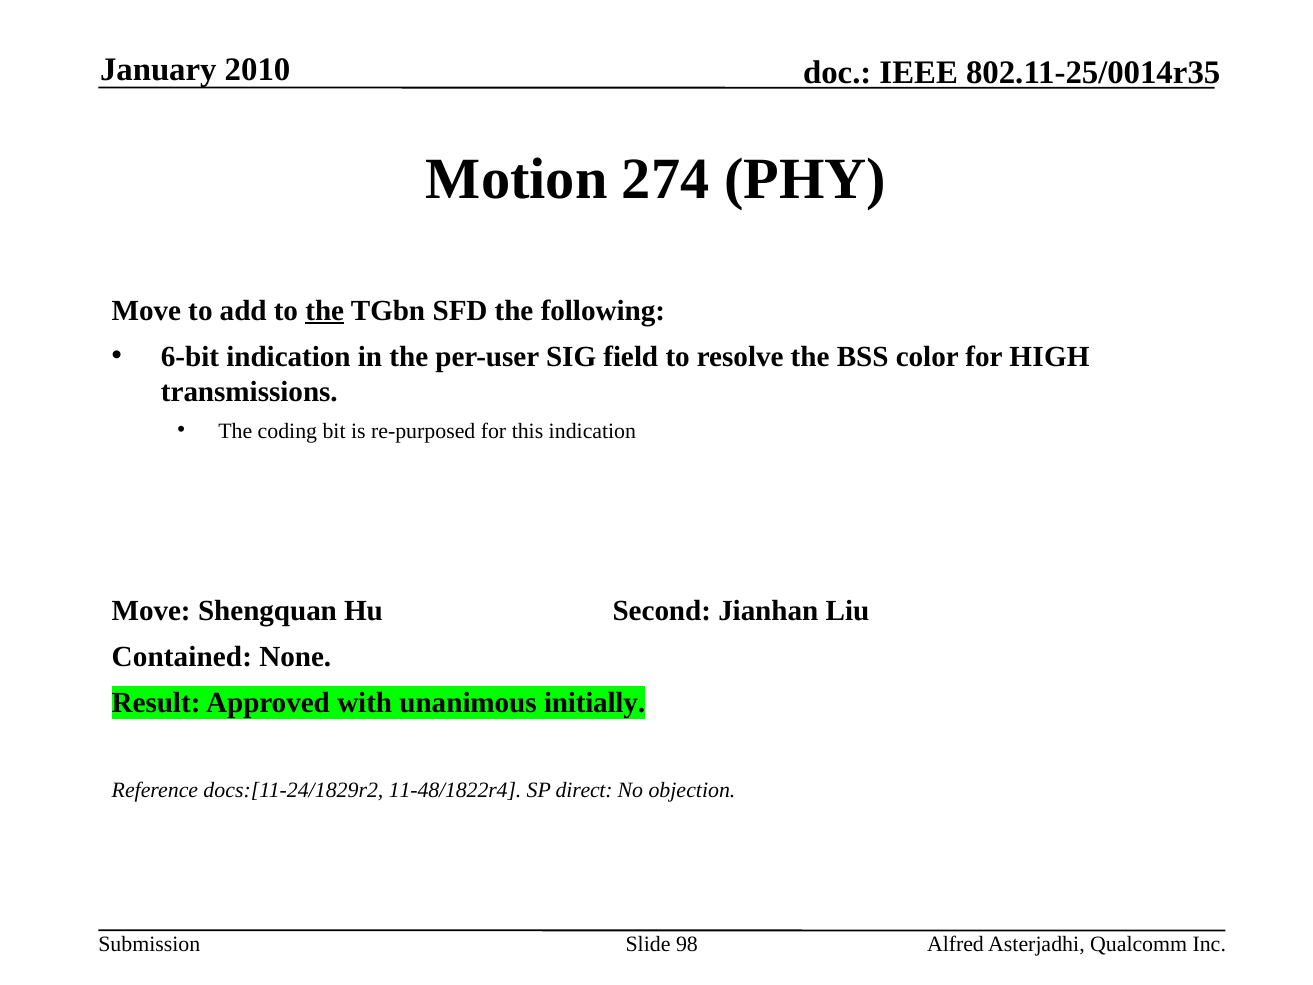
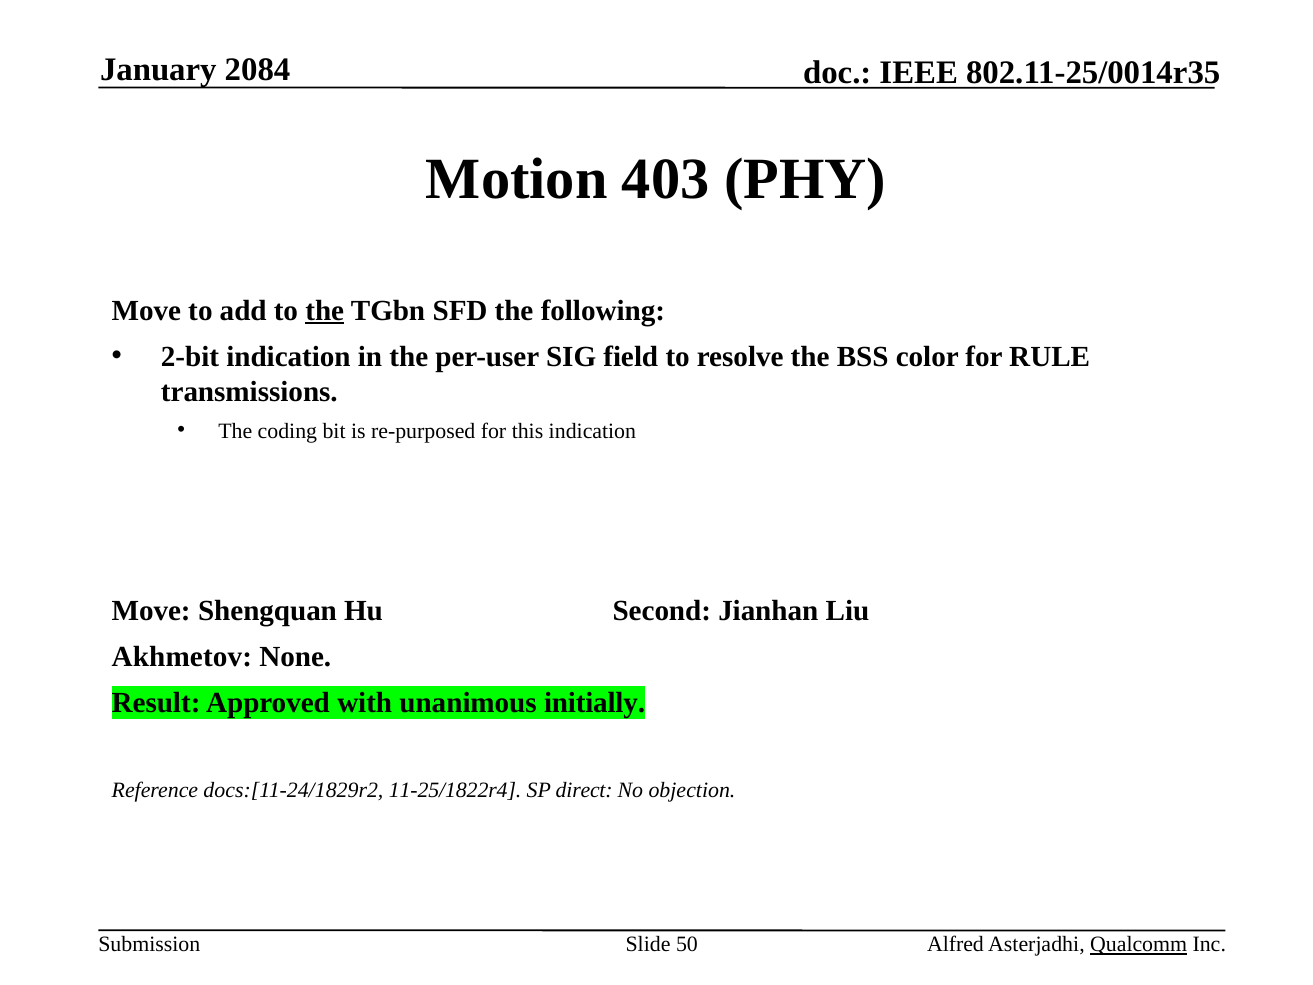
2010: 2010 -> 2084 (258, 70)
274: 274 -> 403 (666, 179)
6-bit: 6-bit -> 2-bit (190, 357)
HIGH: HIGH -> RULE (1050, 357)
Contained: Contained -> Akhmetov (182, 657)
11-48/1822r4: 11-48/1822r4 -> 11-25/1822r4 (455, 790)
98: 98 -> 50 (687, 944)
Qualcomm underline: none -> present (1139, 944)
